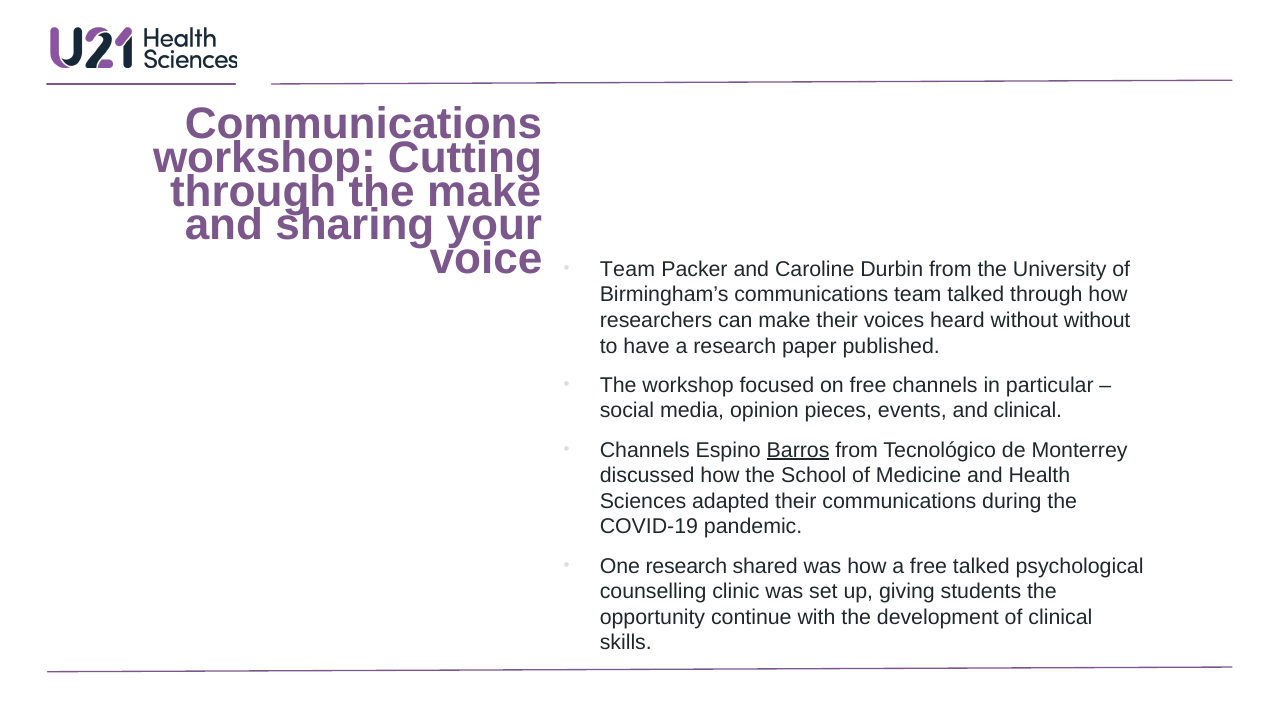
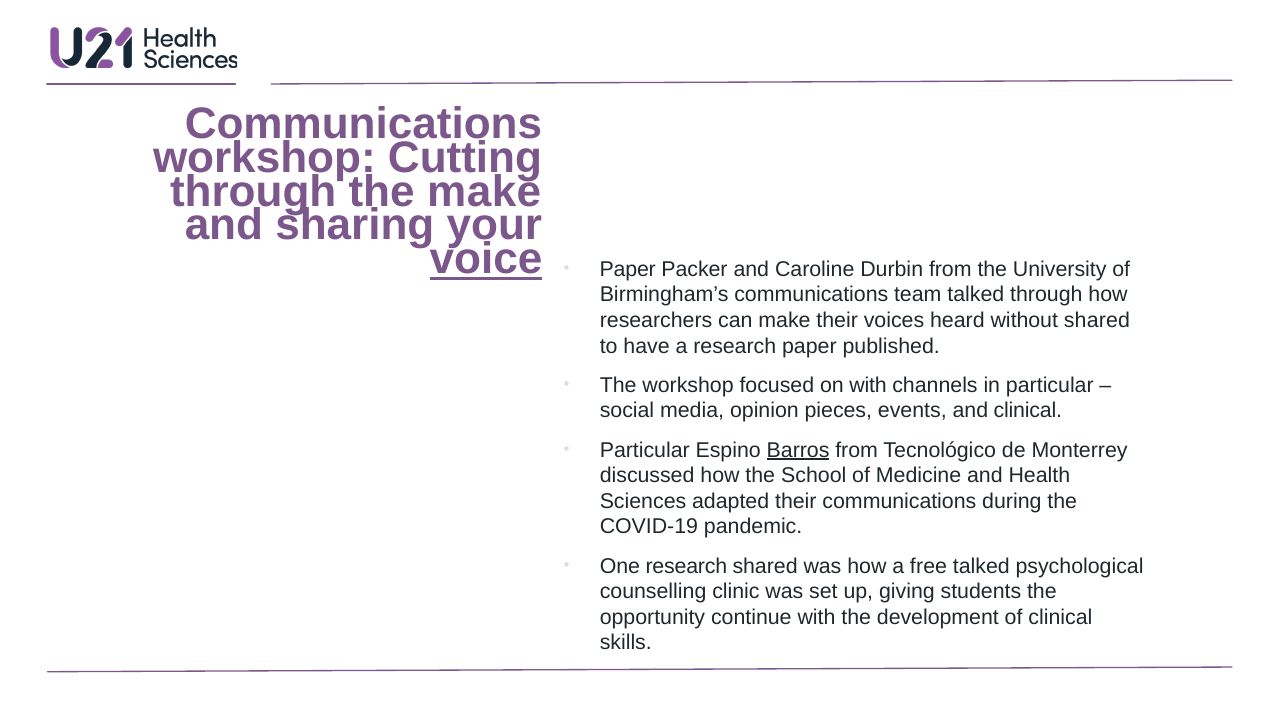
voice underline: none -> present (486, 259)
Team: Team -> Paper (628, 269)
without without: without -> shared (1097, 320)
on free: free -> with (868, 385)
Channels: Channels -> Particular (645, 450)
